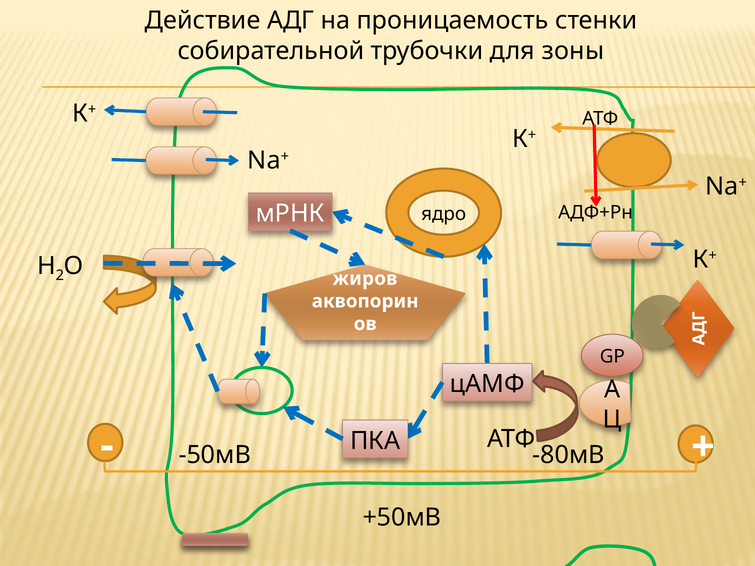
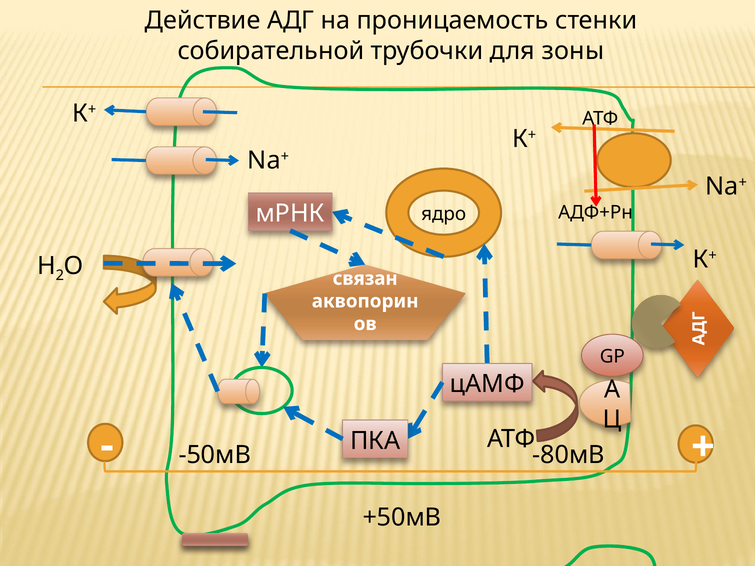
жиров: жиров -> связан (365, 279)
